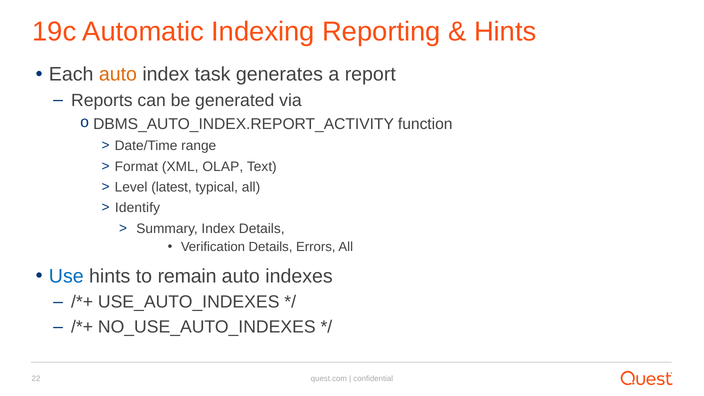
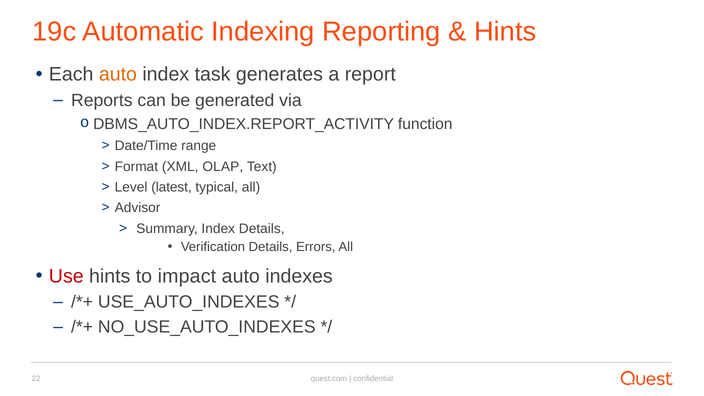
Identify: Identify -> Advisor (138, 208)
Use colour: blue -> red (66, 276)
remain: remain -> impact (187, 276)
